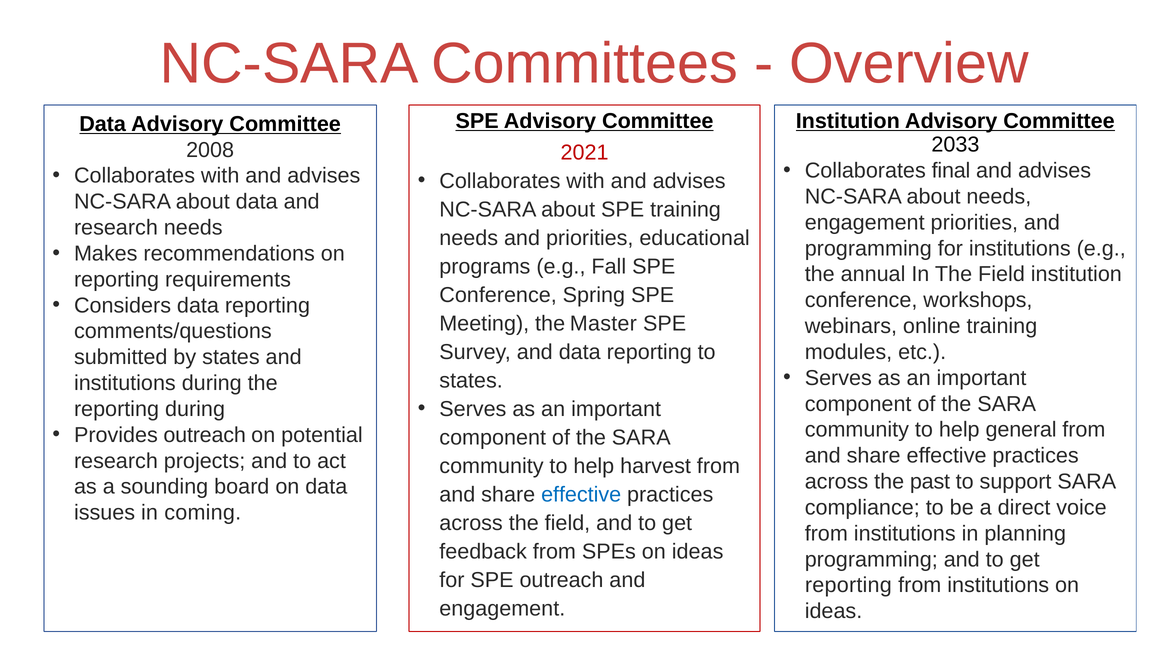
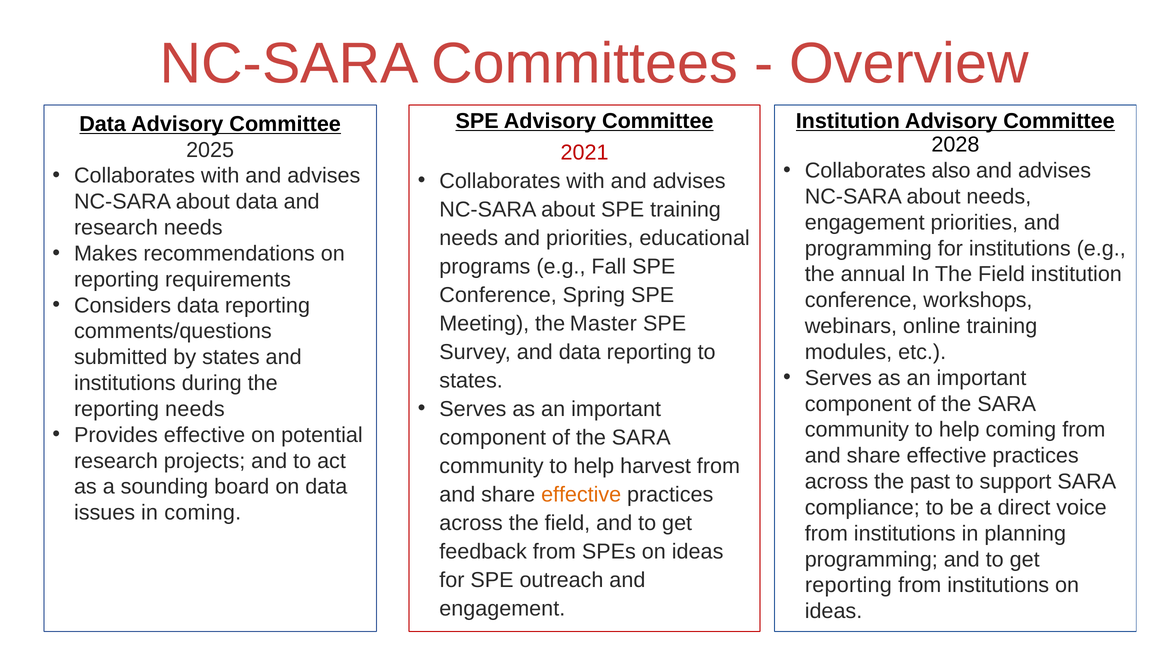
2033: 2033 -> 2028 (955, 144)
2008: 2008 -> 2025 (210, 150)
final: final -> also (951, 170)
reporting during: during -> needs (195, 409)
help general: general -> coming (1021, 429)
Provides outreach: outreach -> effective (204, 435)
effective colour: blue -> orange (581, 494)
